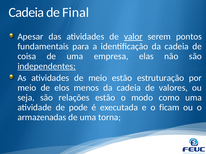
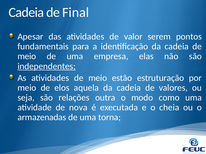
valor underline: present -> none (133, 37)
coisa: coisa -> meio (27, 56)
menos: menos -> aquela (86, 88)
relações estão: estão -> outra (105, 98)
pode: pode -> nova (78, 108)
ficam: ficam -> cheia (169, 108)
